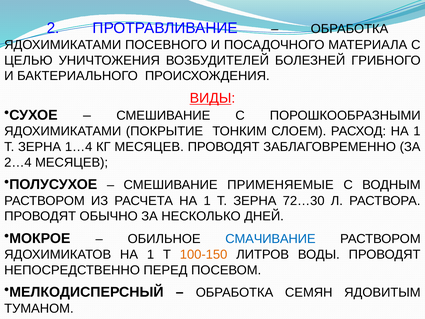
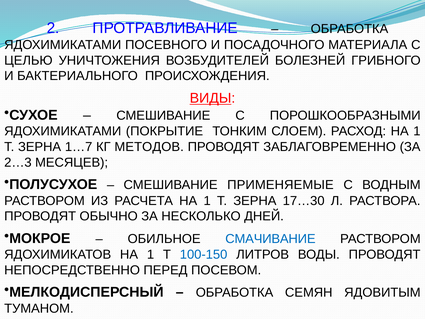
1…4: 1…4 -> 1…7 (79, 147)
КГ МЕСЯЦЕВ: МЕСЯЦЕВ -> МЕТОДОВ (149, 147)
2…4: 2…4 -> 2…3 (18, 162)
72…30: 72…30 -> 17…30 (304, 201)
100-150 colour: orange -> blue (204, 254)
